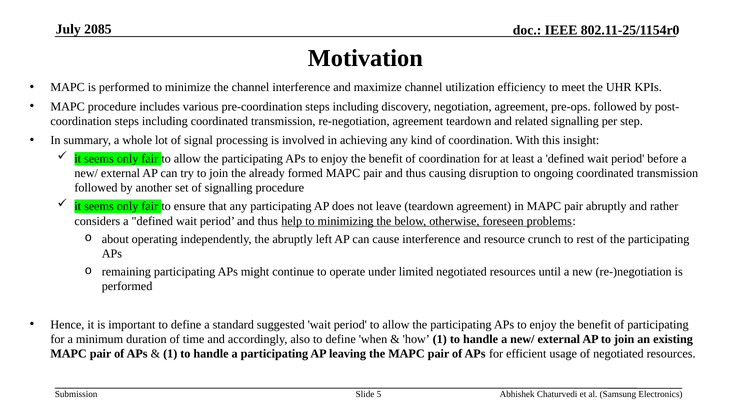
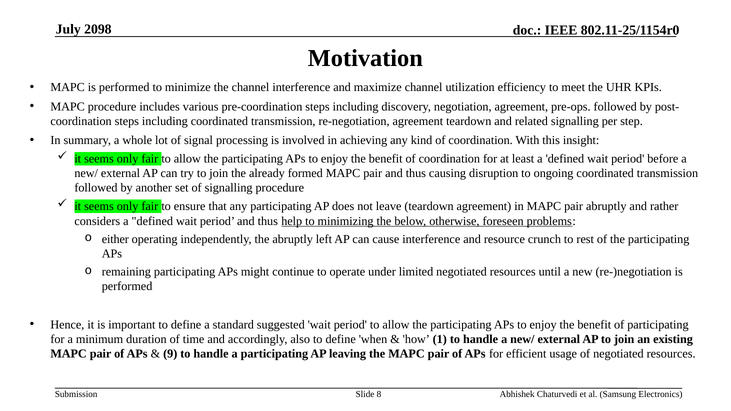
2085: 2085 -> 2098 (98, 29)
about: about -> either (115, 239)
1: 1 -> 9 (170, 354)
5: 5 -> 8 (379, 394)
